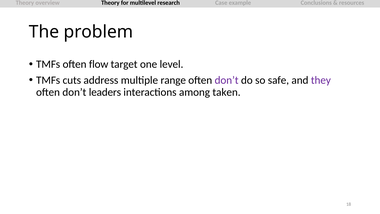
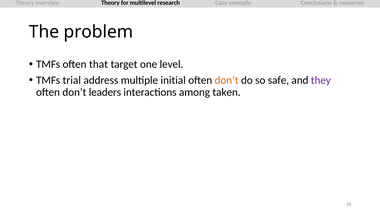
flow: flow -> that (99, 64)
cuts: cuts -> trial (72, 80)
range: range -> initial (173, 80)
don’t colour: purple -> orange (227, 80)
